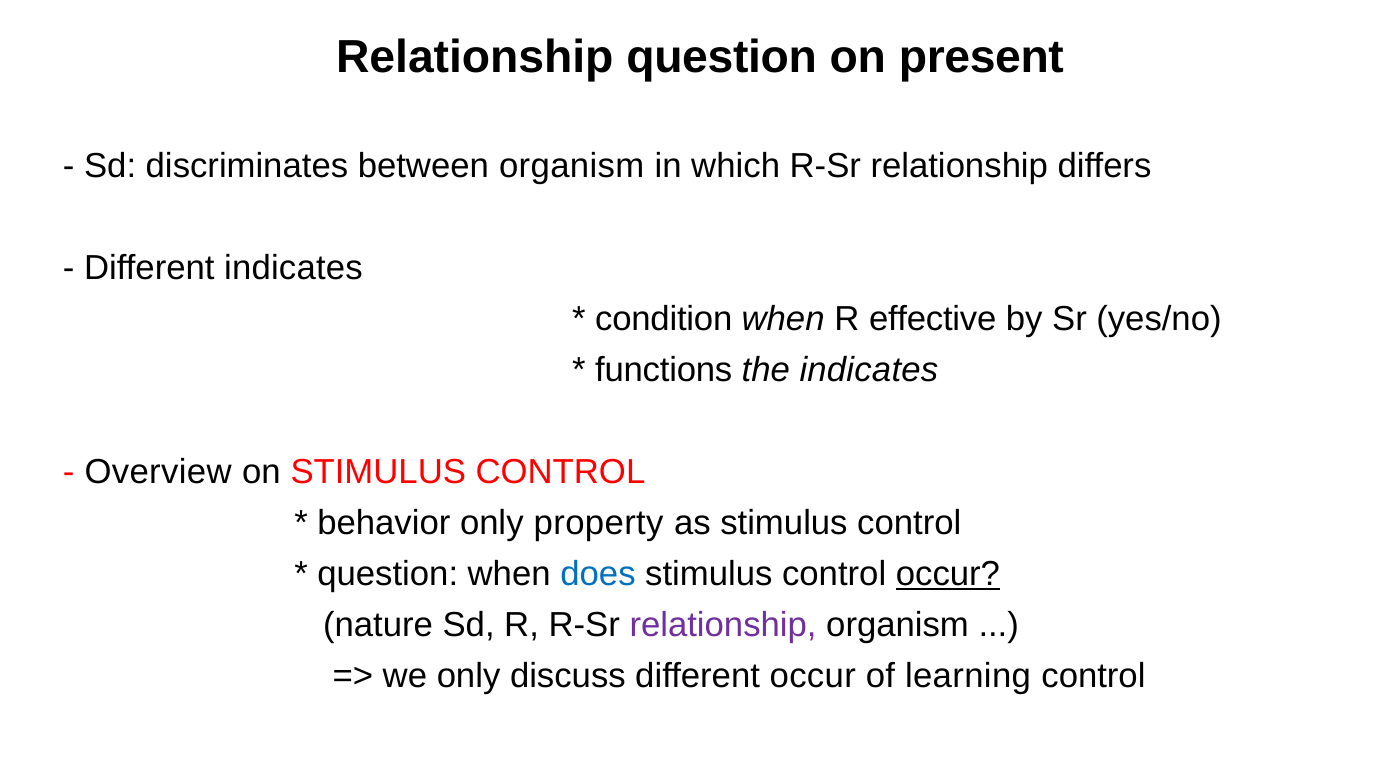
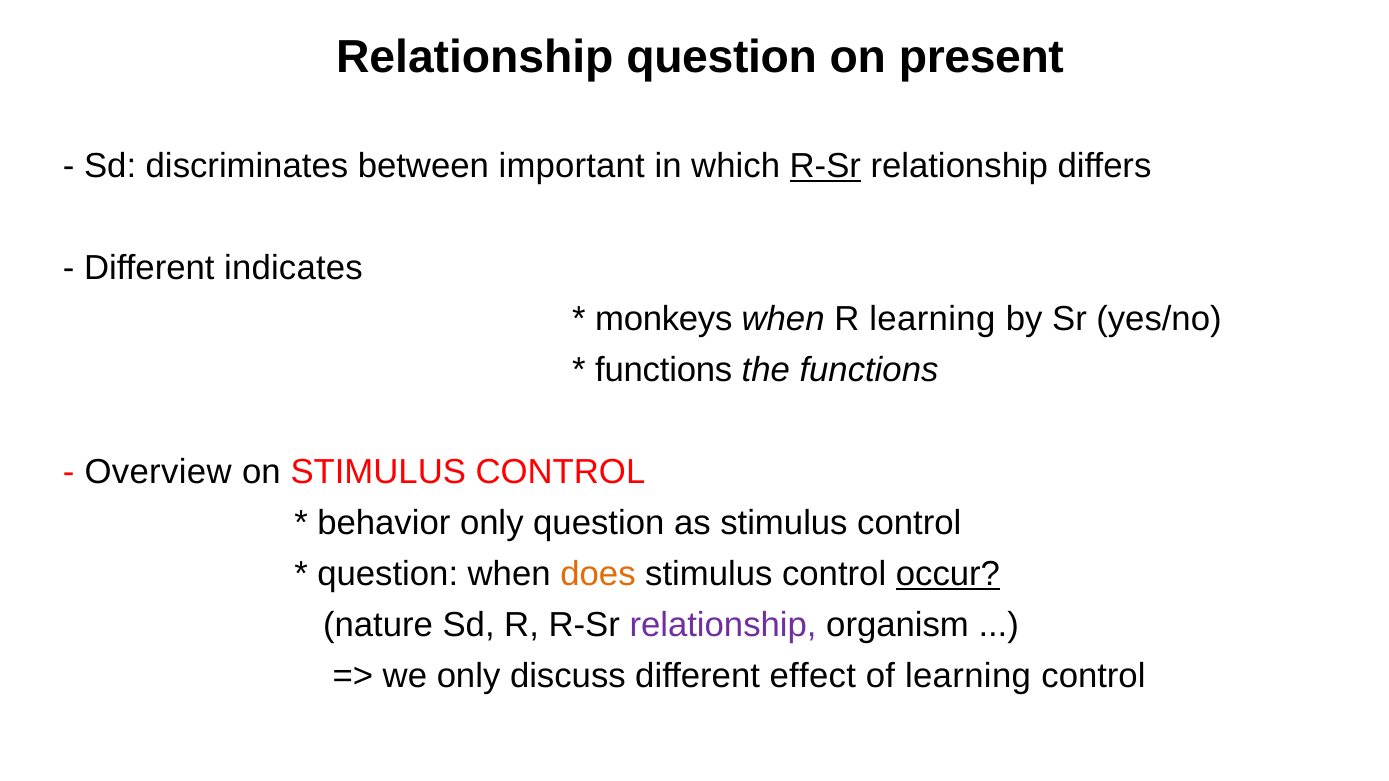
between organism: organism -> important (572, 166)
R-Sr underline: none -> present (825, 166)
condition: condition -> monkeys (664, 319)
R effective: effective -> learning (932, 319)
the indicates: indicates -> functions (869, 370)
only property: property -> question (599, 523)
does colour: blue -> orange (598, 574)
different occur: occur -> effect (813, 676)
